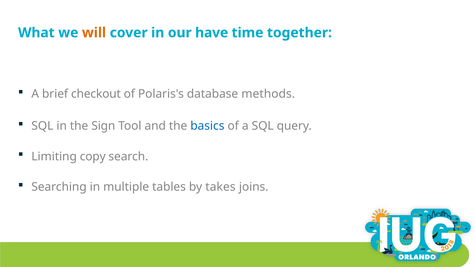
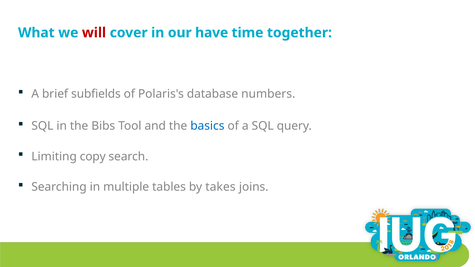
will colour: orange -> red (94, 33)
checkout: checkout -> subfields (96, 94)
methods: methods -> numbers (268, 94)
Sign: Sign -> Bibs (103, 126)
